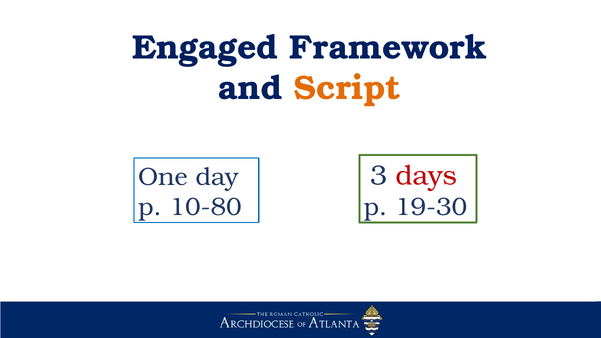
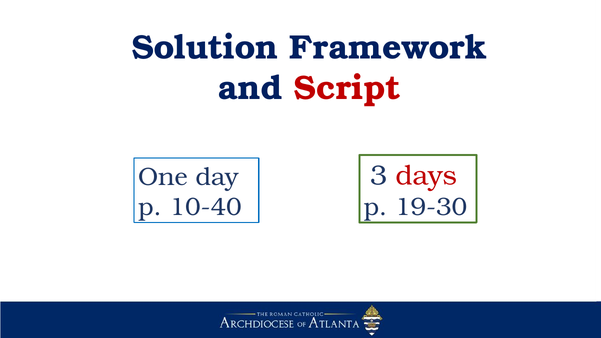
Engaged: Engaged -> Solution (205, 48)
Script colour: orange -> red (347, 88)
10-80: 10-80 -> 10-40 (206, 207)
